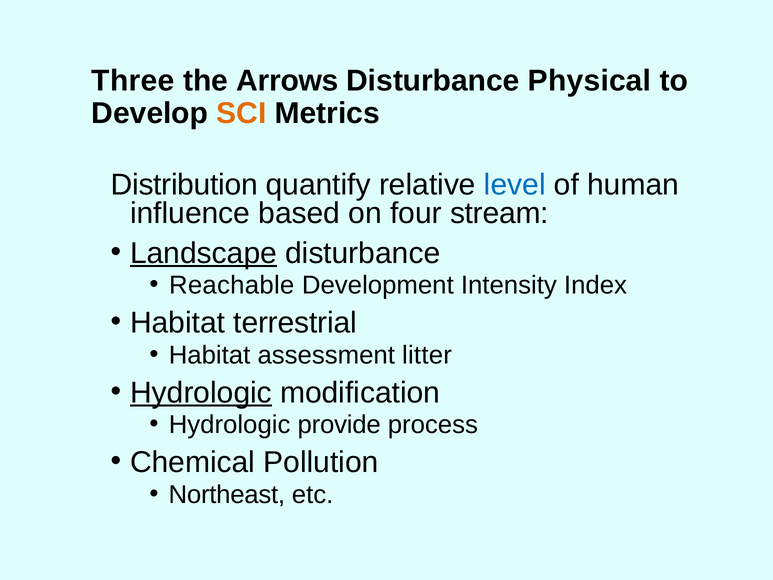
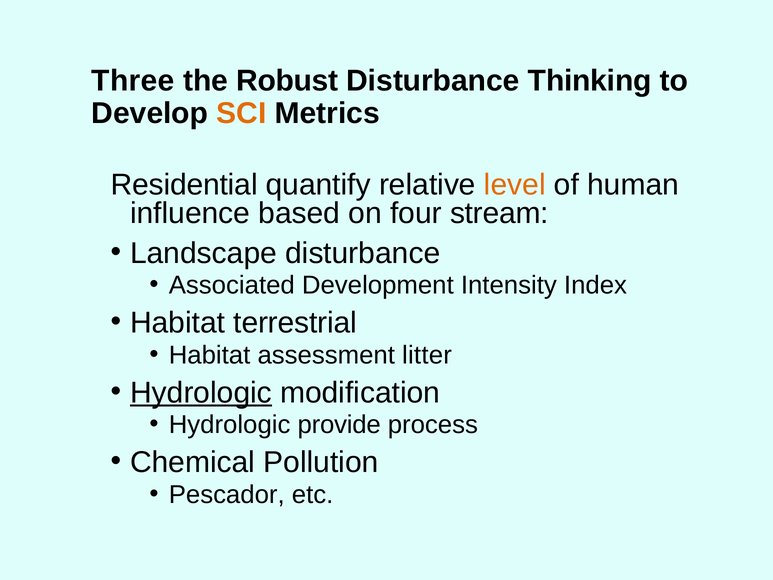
Arrows: Arrows -> Robust (287, 81)
Physical: Physical -> Thinking (590, 81)
Distribution: Distribution -> Residential (184, 185)
level colour: blue -> orange (515, 185)
Landscape underline: present -> none (204, 253)
Reachable: Reachable -> Associated (232, 285)
Northeast: Northeast -> Pescador (227, 495)
